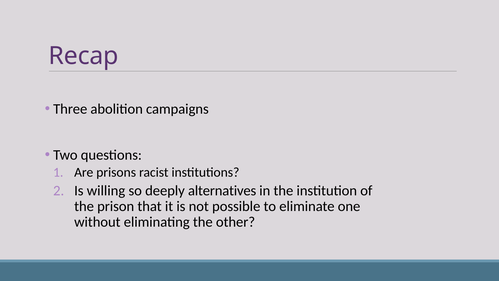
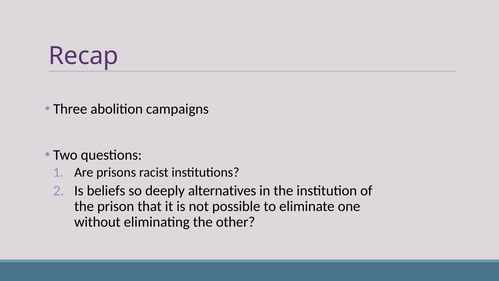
willing: willing -> beliefs (106, 190)
